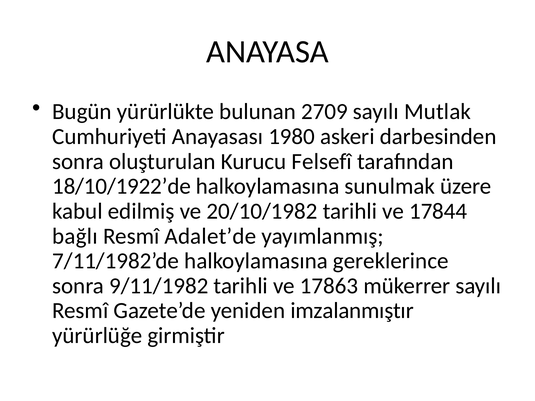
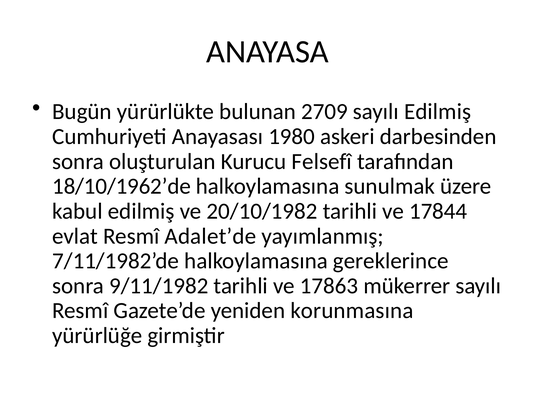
sayılı Mutlak: Mutlak -> Edilmiş (438, 112)
18/10/1922’de: 18/10/1922’de -> 18/10/1962’de (122, 186)
bağlı: bağlı -> evlat (75, 236)
imzalanmıştır: imzalanmıştır -> korunmasına (352, 311)
